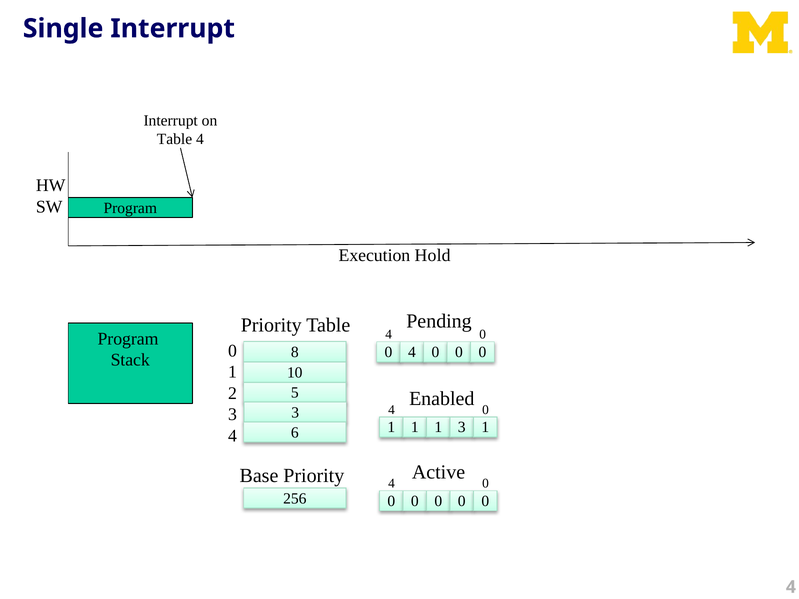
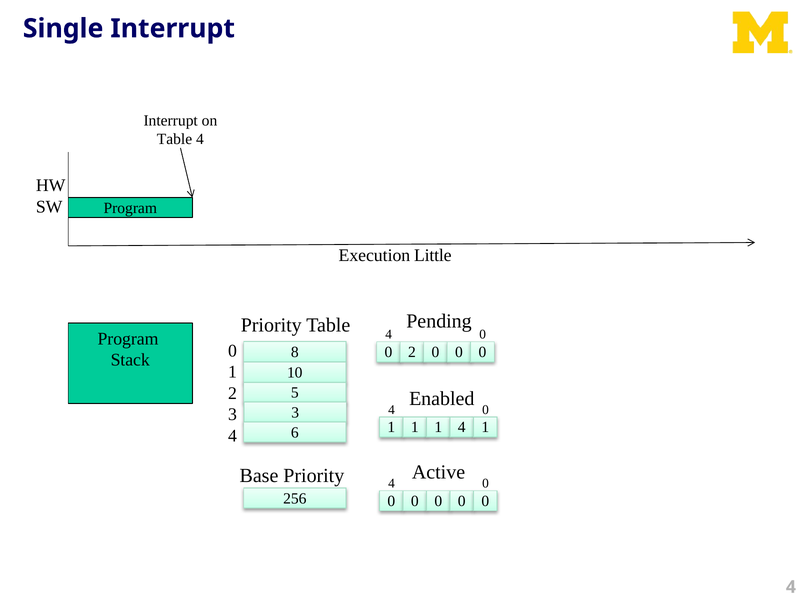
Hold: Hold -> Little (433, 256)
4: 4 -> 2 (412, 352)
1 1 3: 3 -> 4 (462, 428)
